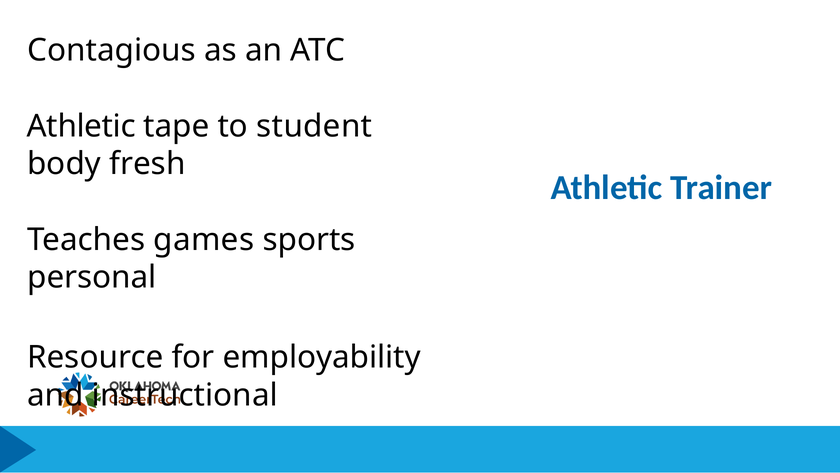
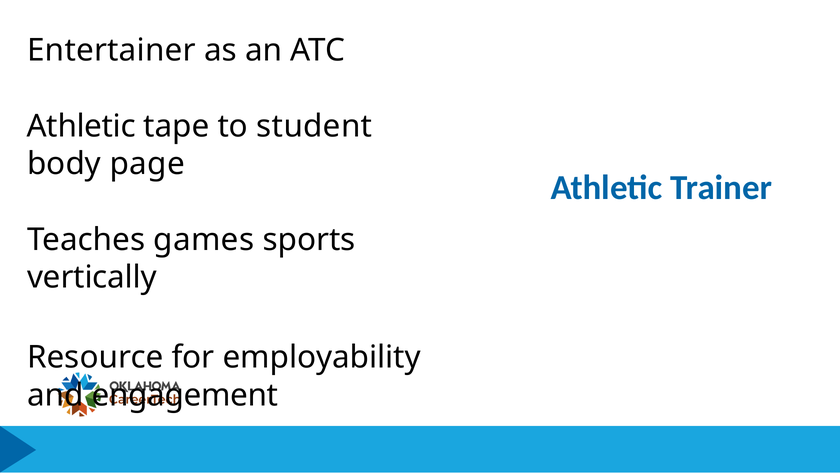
Contagious: Contagious -> Entertainer (112, 50)
fresh: fresh -> page (147, 164)
personal: personal -> vertically (92, 277)
instructional: instructional -> engagement (185, 395)
